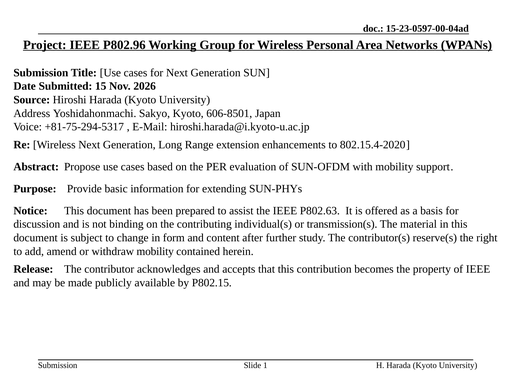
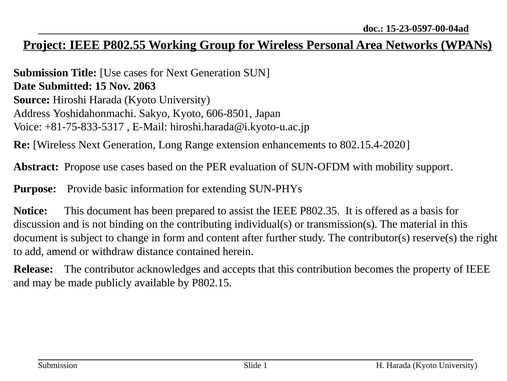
P802.96: P802.96 -> P802.55 (124, 45)
2026: 2026 -> 2063 (145, 86)
+81-75-294-5317: +81-75-294-5317 -> +81-75-833-5317 (84, 127)
P802.63: P802.63 -> P802.35 (320, 210)
withdraw mobility: mobility -> distance (155, 251)
